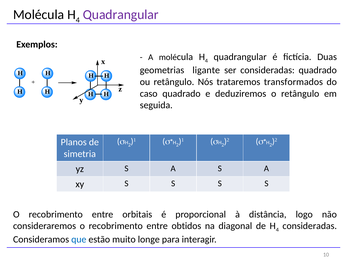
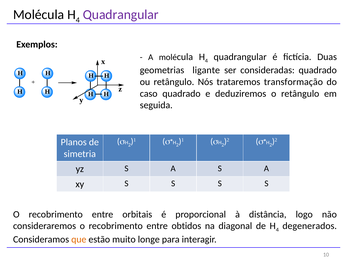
transformados: transformados -> transformação (293, 82)
consideradas: consideradas -> degenerados (310, 226)
que colour: blue -> orange (79, 239)
